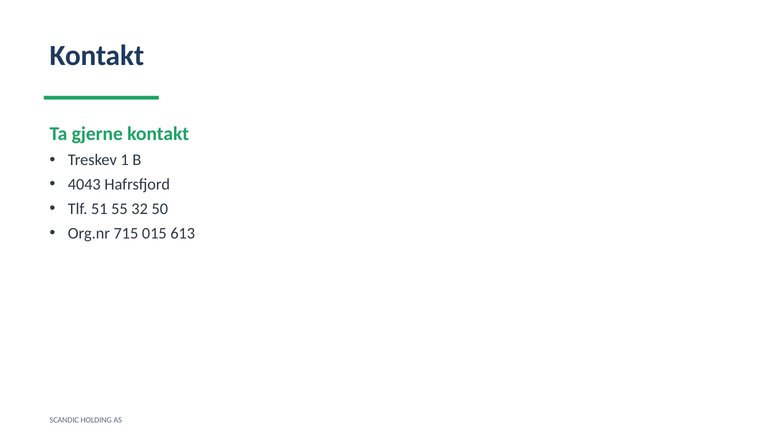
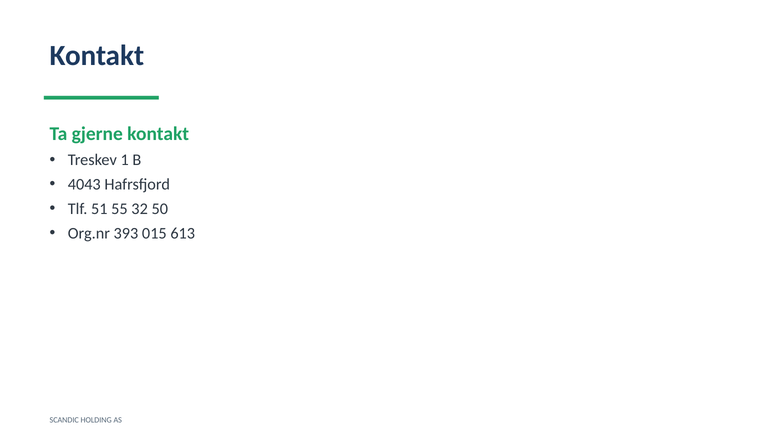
715: 715 -> 393 (126, 233)
